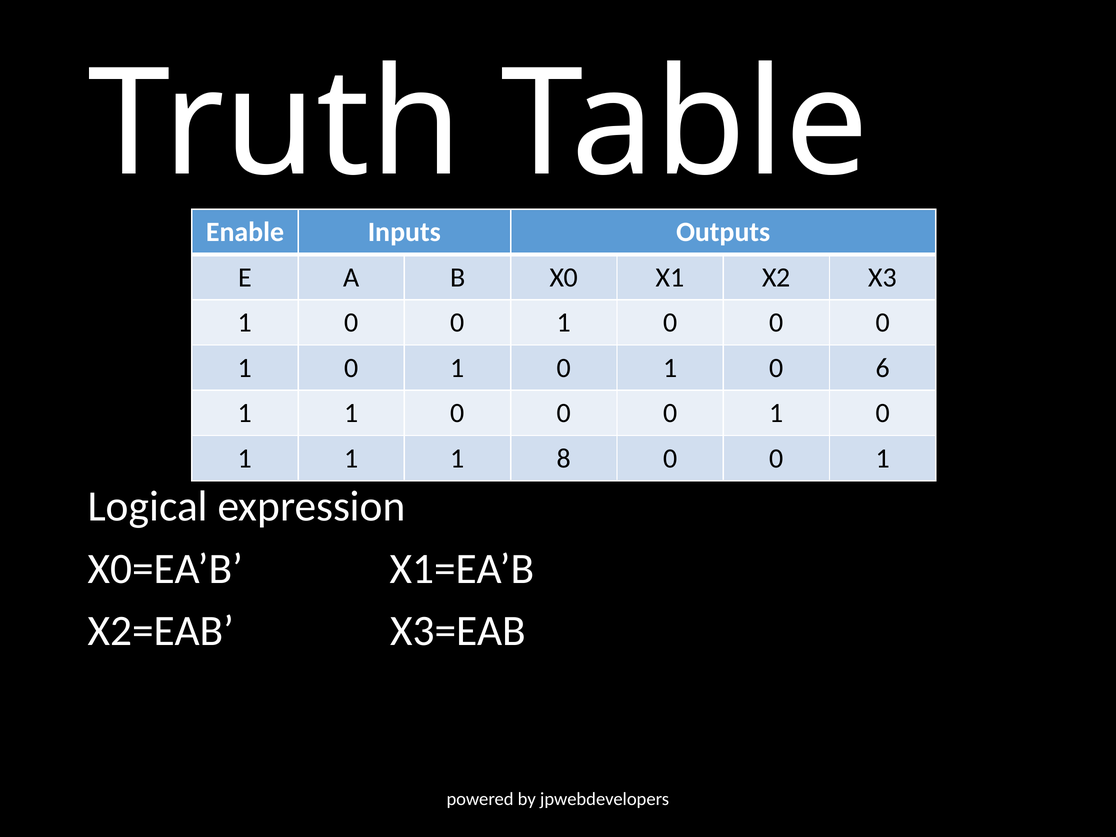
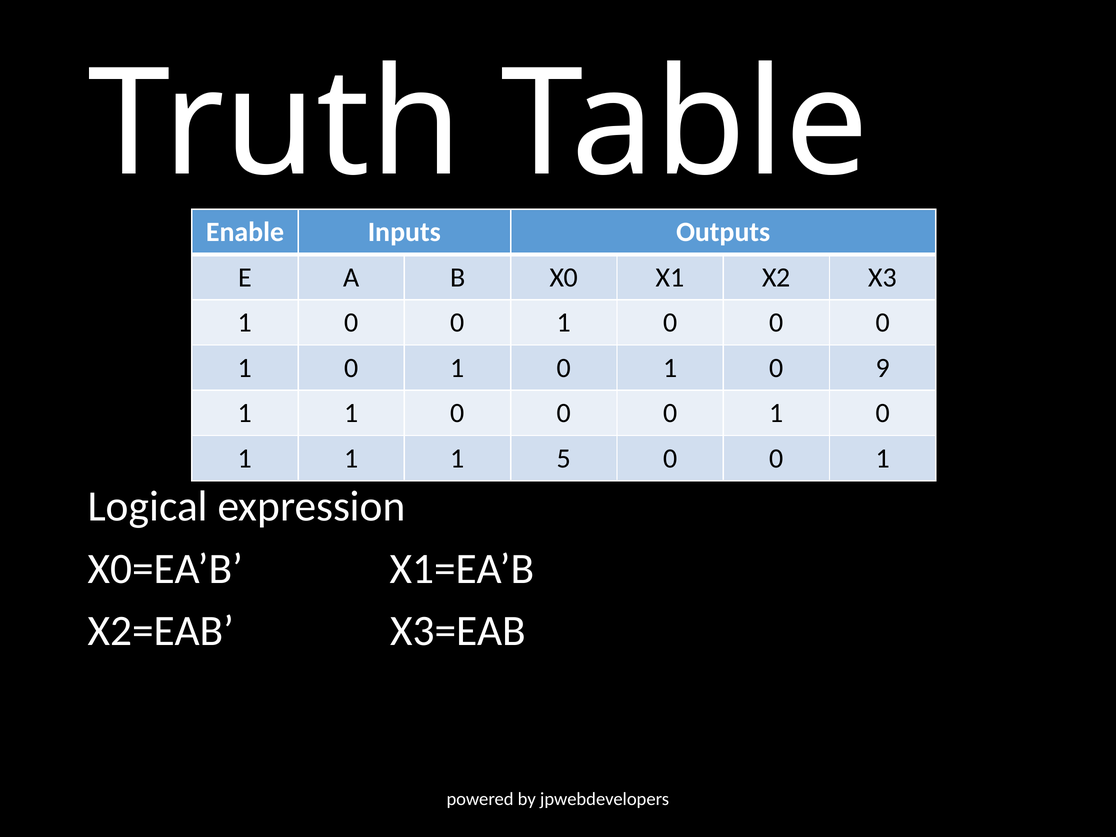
6: 6 -> 9 (883, 368)
8: 8 -> 5 (564, 458)
